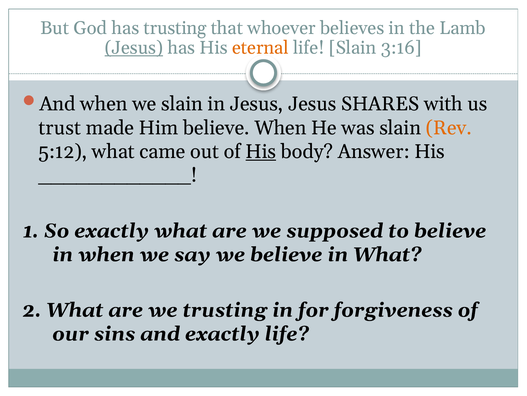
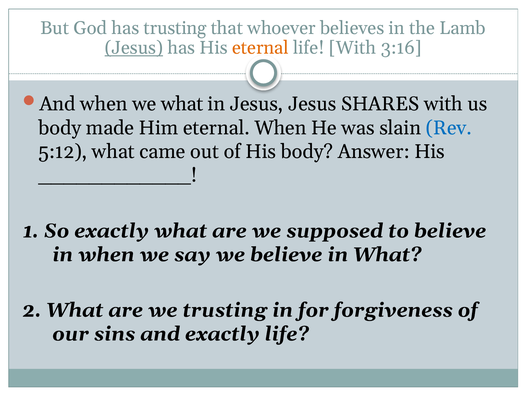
life Slain: Slain -> With (353, 48)
we slain: slain -> what (182, 104)
trust: trust -> body (60, 128)
Him believe: believe -> eternal (216, 128)
Rev colour: orange -> blue (449, 128)
His underline: present -> none (261, 151)
